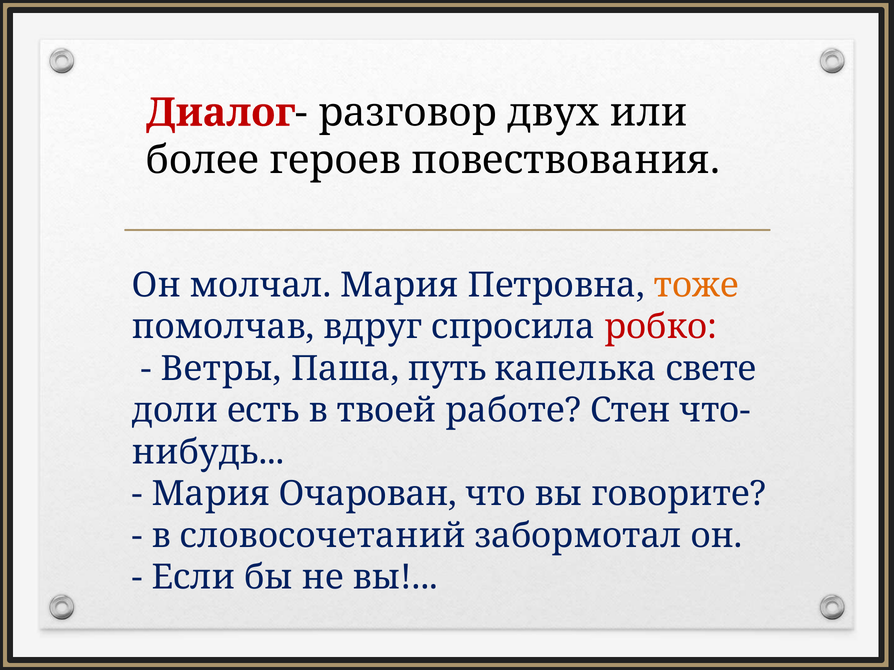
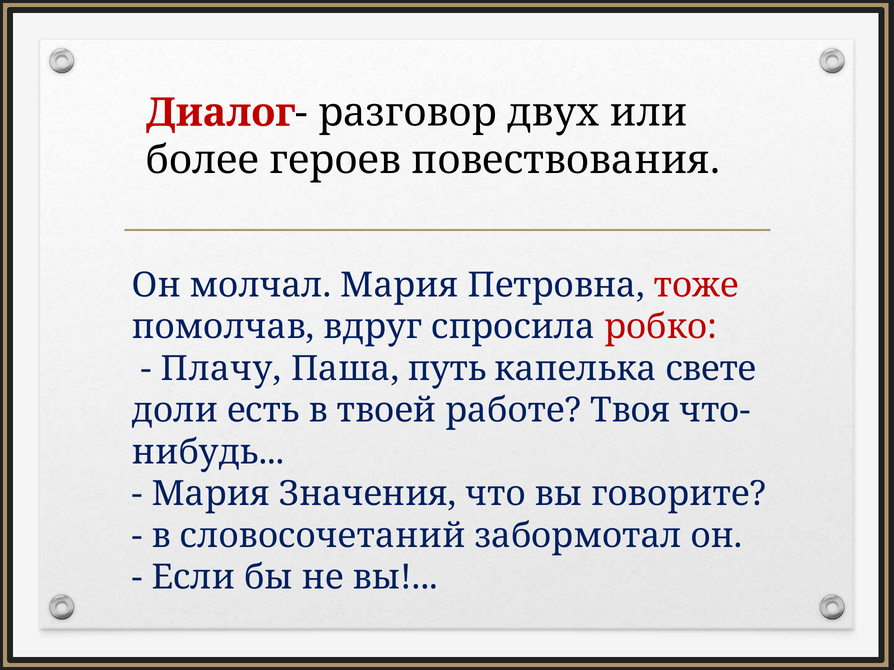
тоже colour: orange -> red (696, 285)
Ветры: Ветры -> Плачу (221, 369)
Стен: Стен -> Твоя (630, 411)
Очарован: Очарован -> Значения (368, 494)
